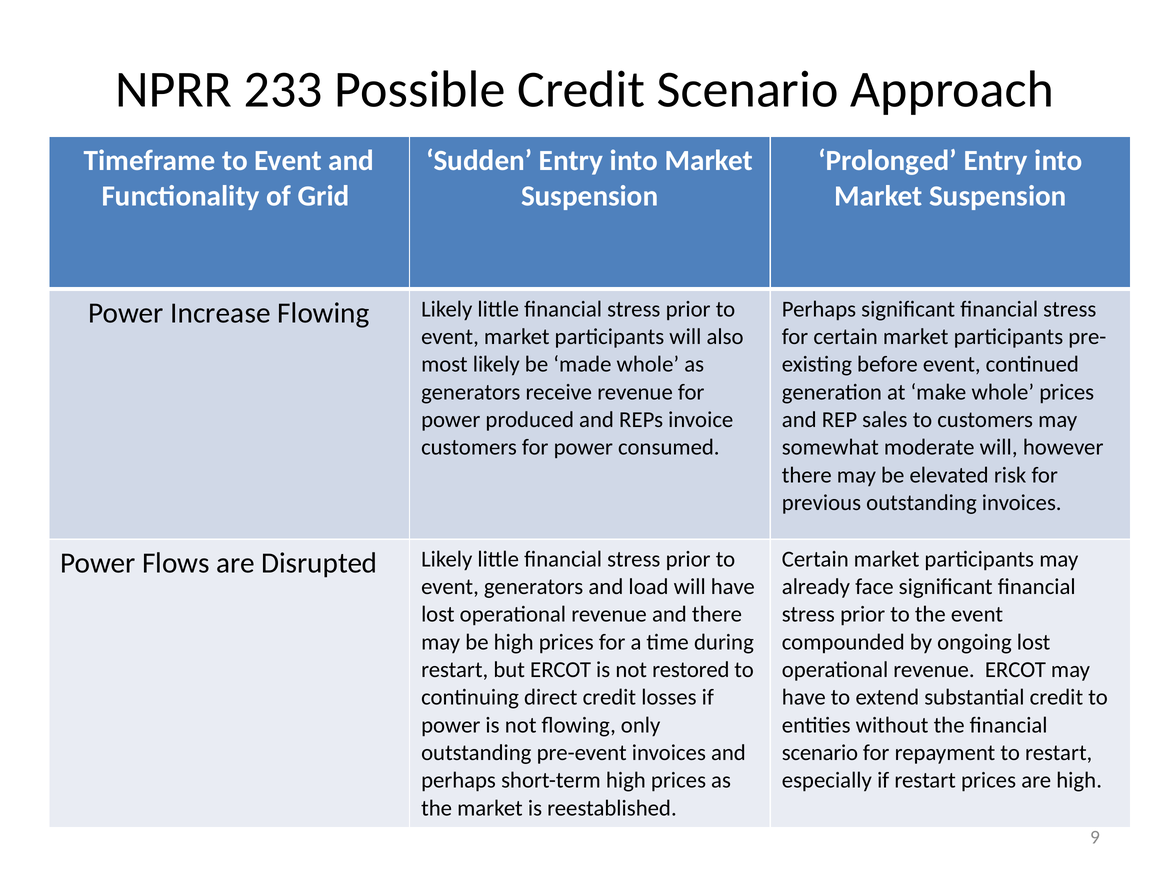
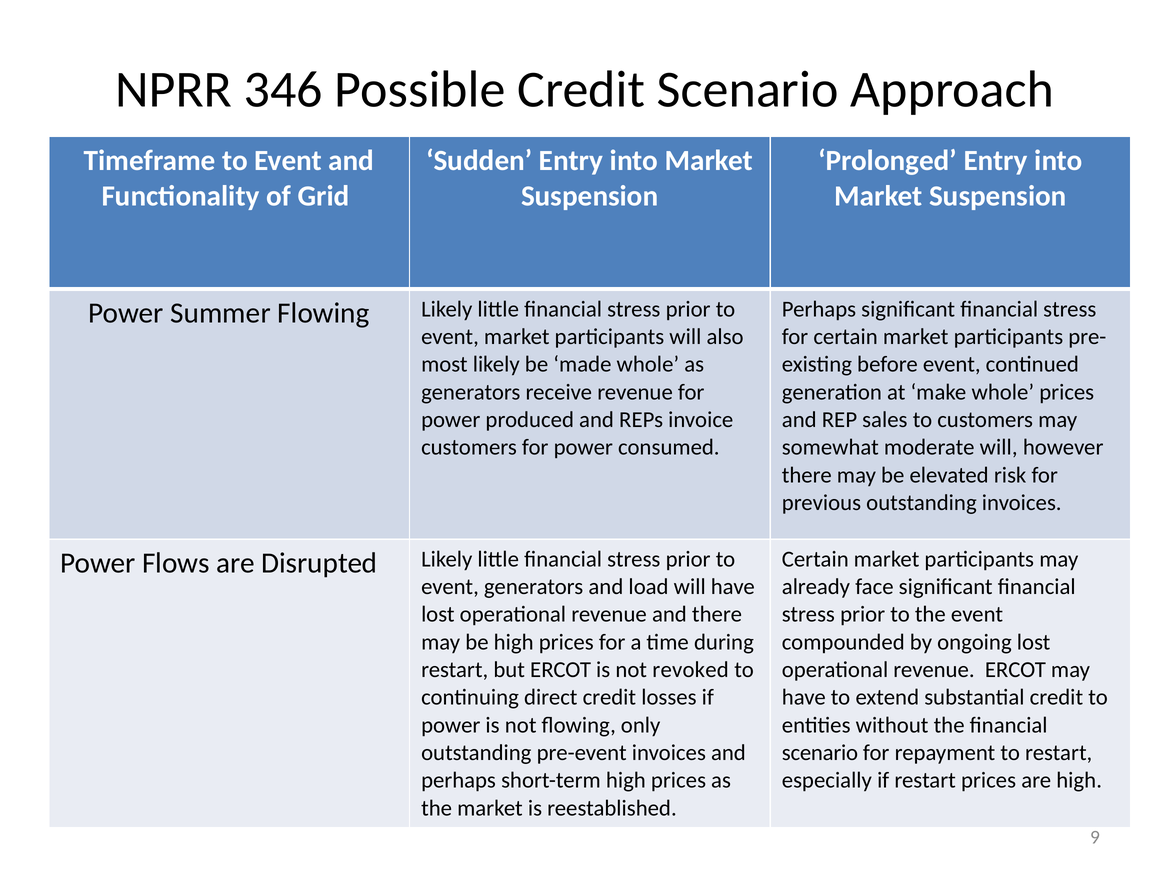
233: 233 -> 346 (283, 89)
Increase: Increase -> Summer (220, 313)
restored: restored -> revoked (691, 670)
